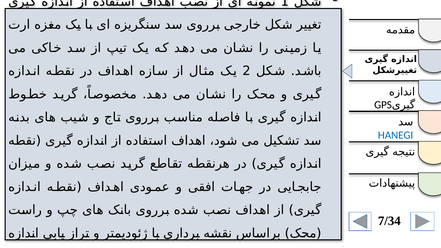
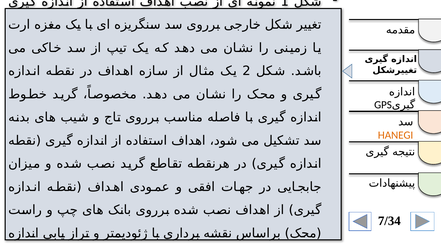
HANEGI colour: blue -> orange (396, 135)
